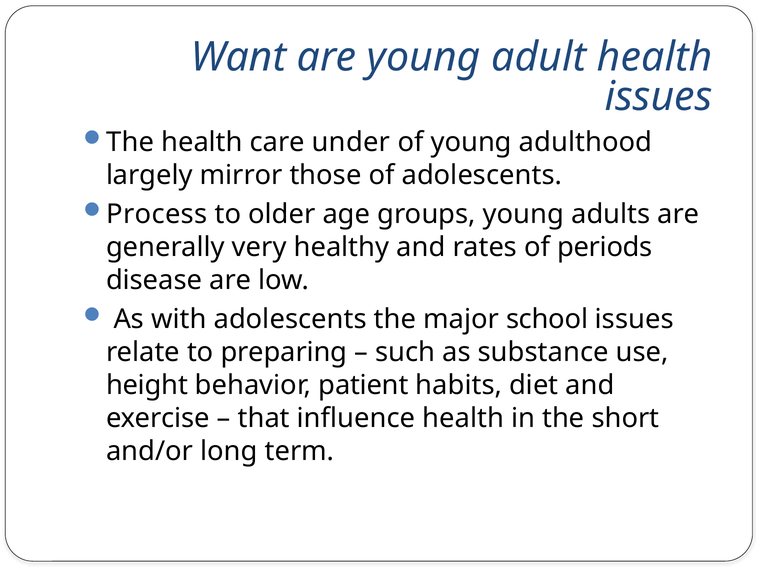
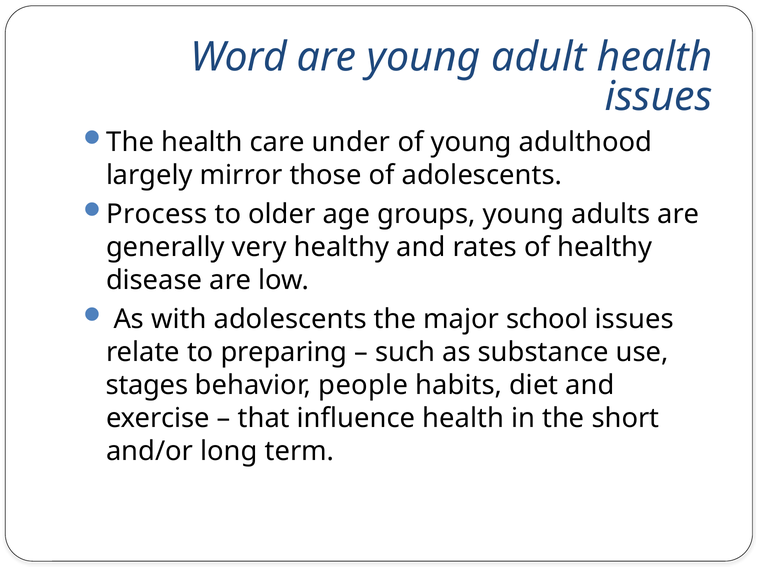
Want: Want -> Word (239, 57)
of periods: periods -> healthy (605, 247)
height: height -> stages (147, 385)
patient: patient -> people (363, 385)
